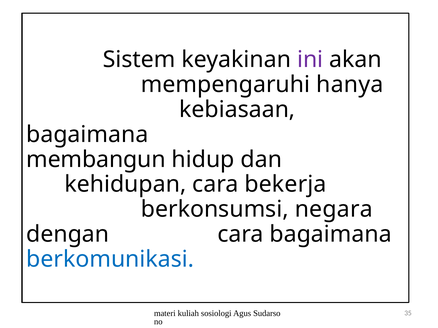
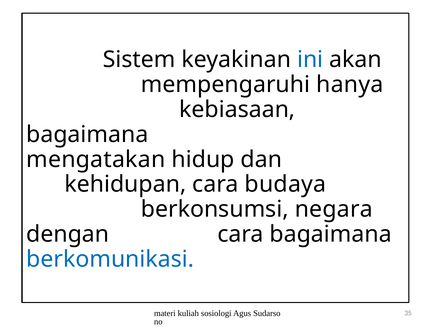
ini colour: purple -> blue (310, 60)
membangun: membangun -> mengatakan (96, 160)
bekerja: bekerja -> budaya (285, 185)
